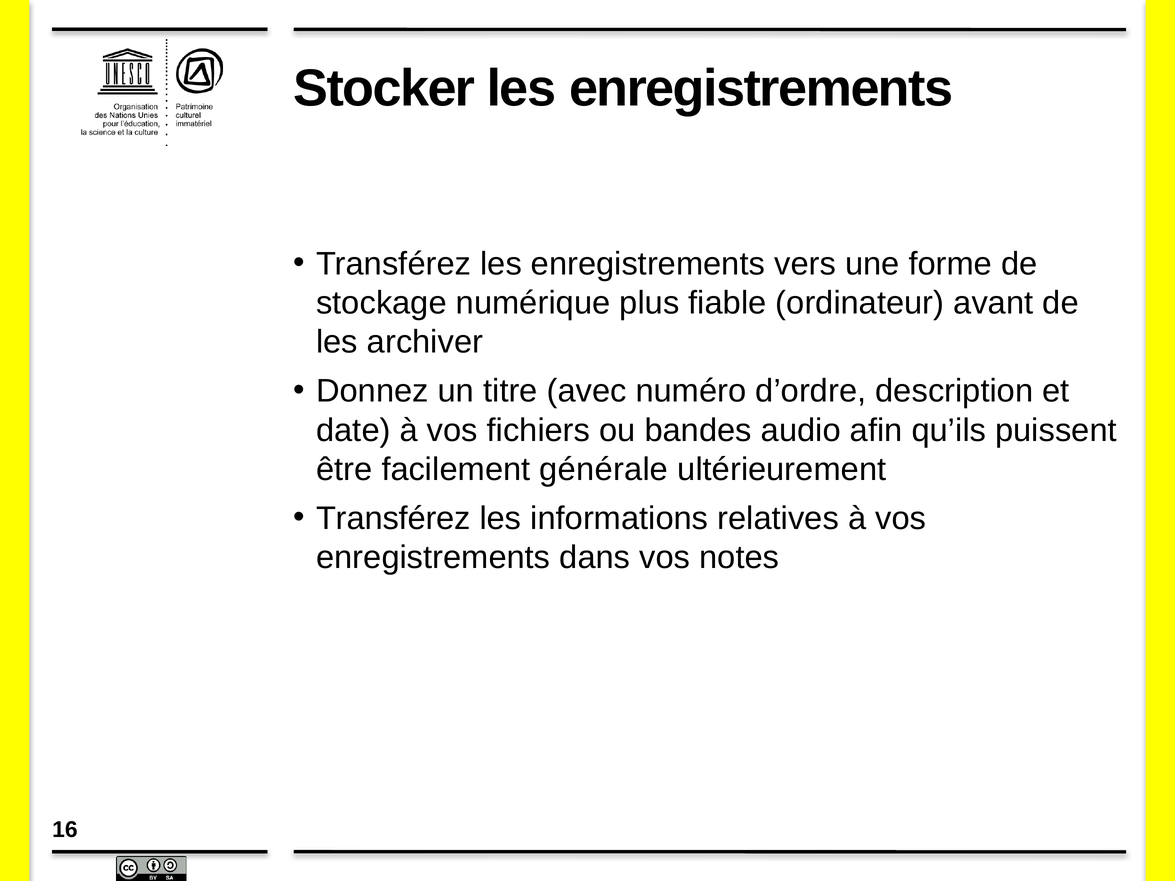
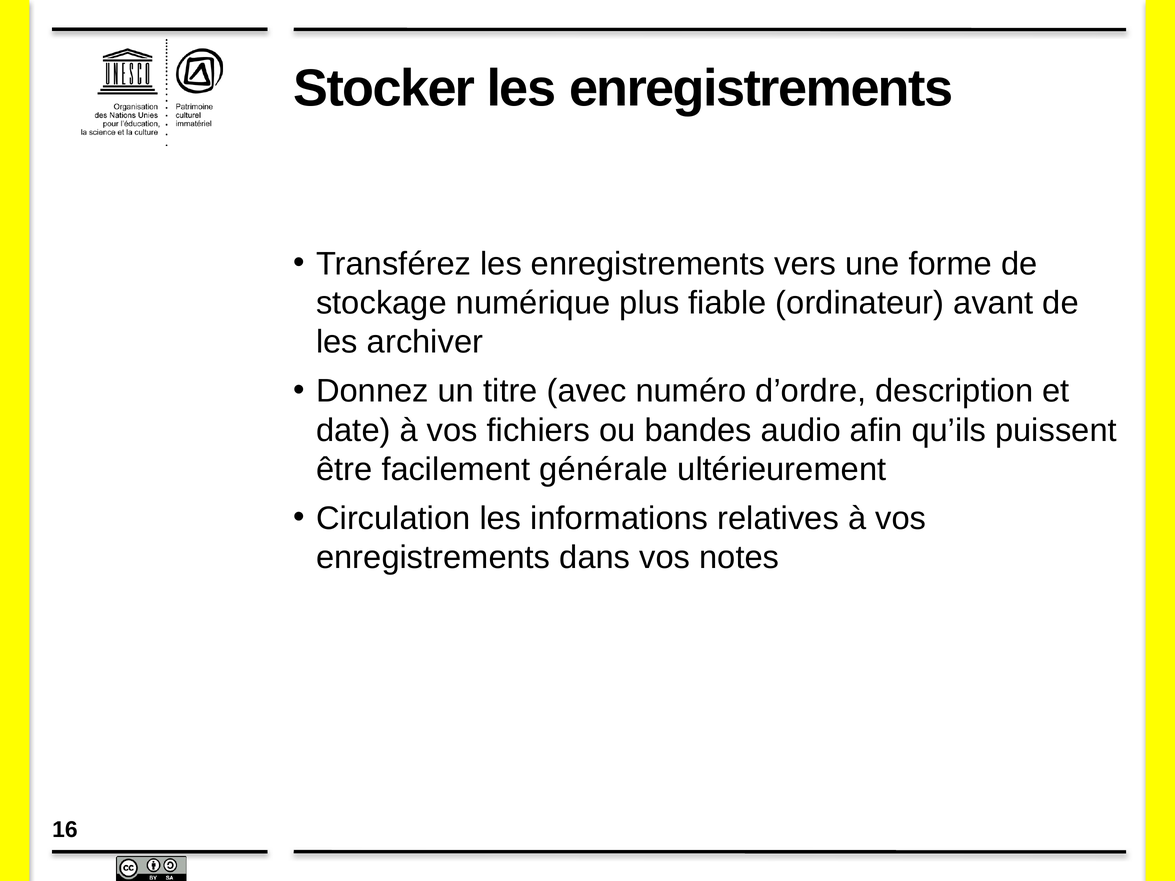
Transférez: Transférez -> Circulation (393, 519)
